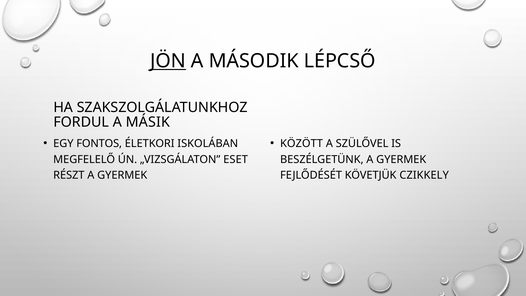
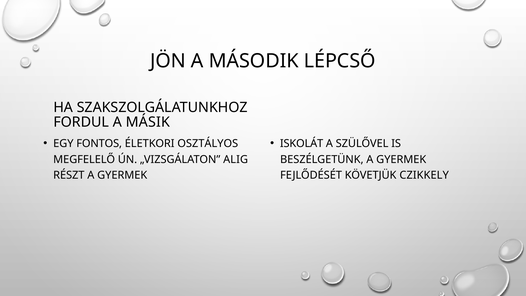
JÖN underline: present -> none (168, 61)
ISKOLÁBAN: ISKOLÁBAN -> OSZTÁLYOS (208, 144)
KÖZÖTT: KÖZÖTT -> ISKOLÁT (302, 144)
ESET: ESET -> ALIG (236, 159)
